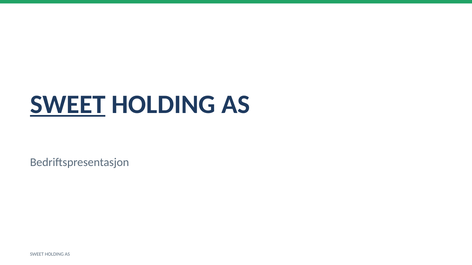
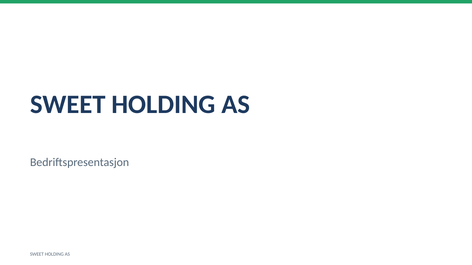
SWEET underline: present -> none (68, 105)
